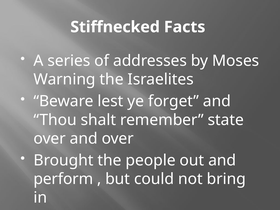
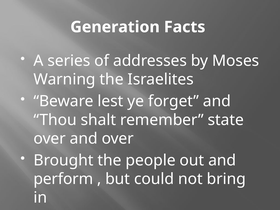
Stiffnecked: Stiffnecked -> Generation (115, 27)
